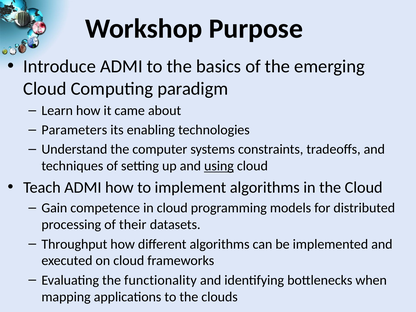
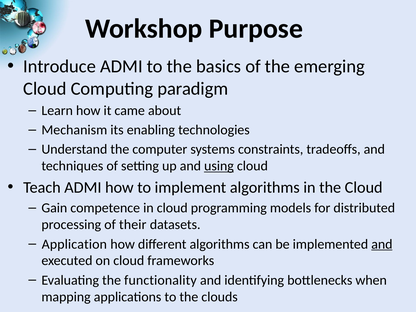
Parameters: Parameters -> Mechanism (74, 130)
Throughput: Throughput -> Application (74, 244)
and underline: none -> present (382, 244)
